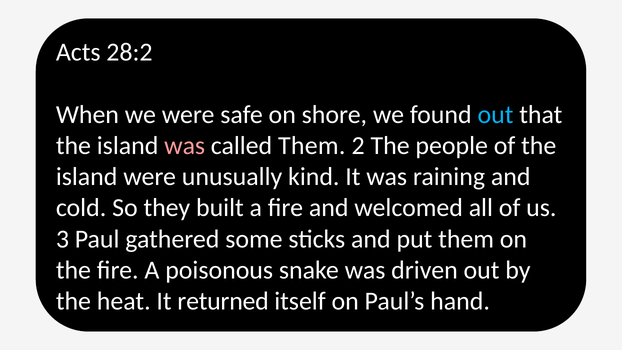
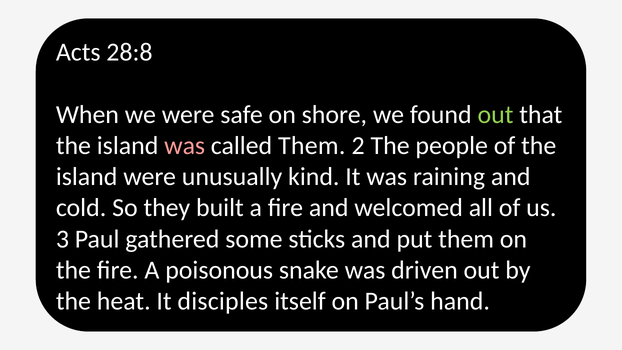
28:2: 28:2 -> 28:8 (129, 52)
out colour: light blue -> light green (495, 115)
returned: returned -> disciples (223, 301)
